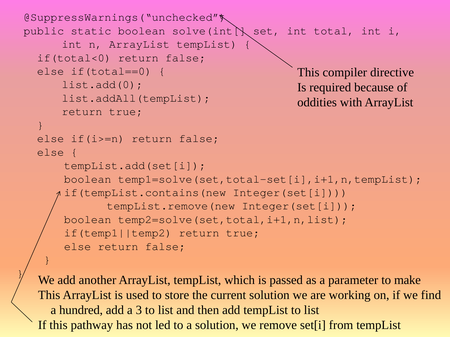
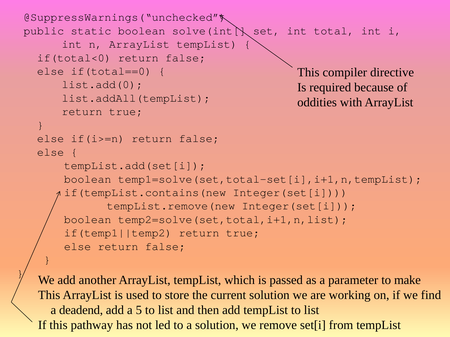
hundred: hundred -> deadend (81, 311)
3: 3 -> 5 (139, 311)
